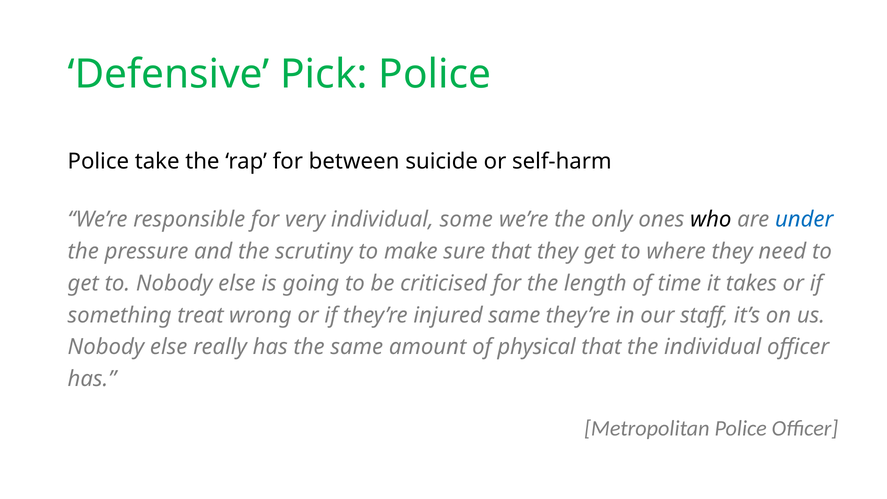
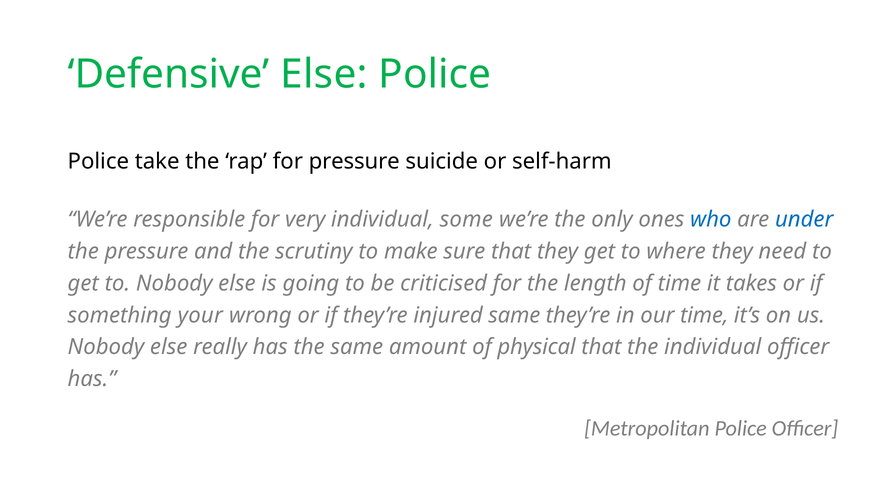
Defensive Pick: Pick -> Else (324, 75)
for between: between -> pressure (354, 161)
who colour: black -> blue (711, 219)
treat: treat -> your (200, 315)
our staff: staff -> time (704, 315)
